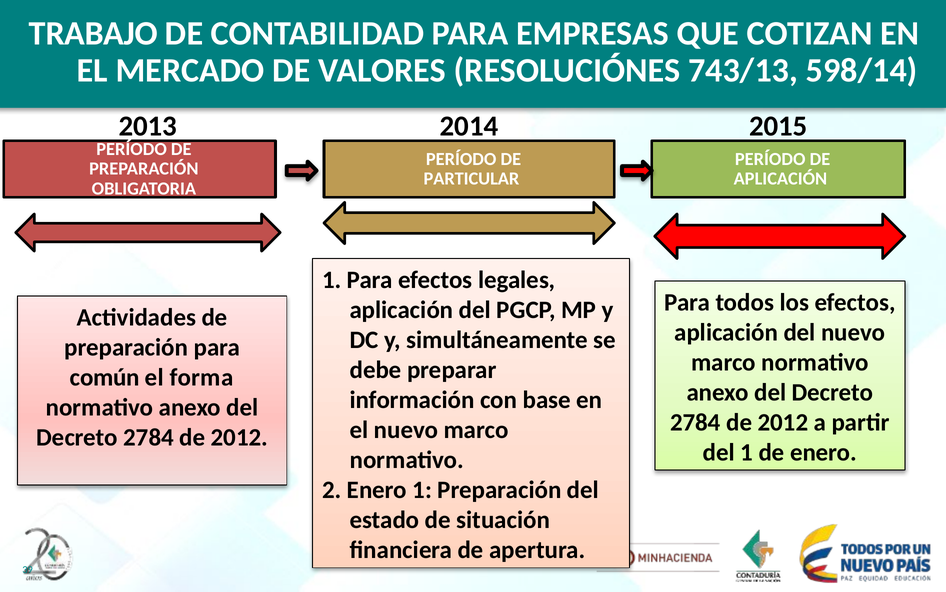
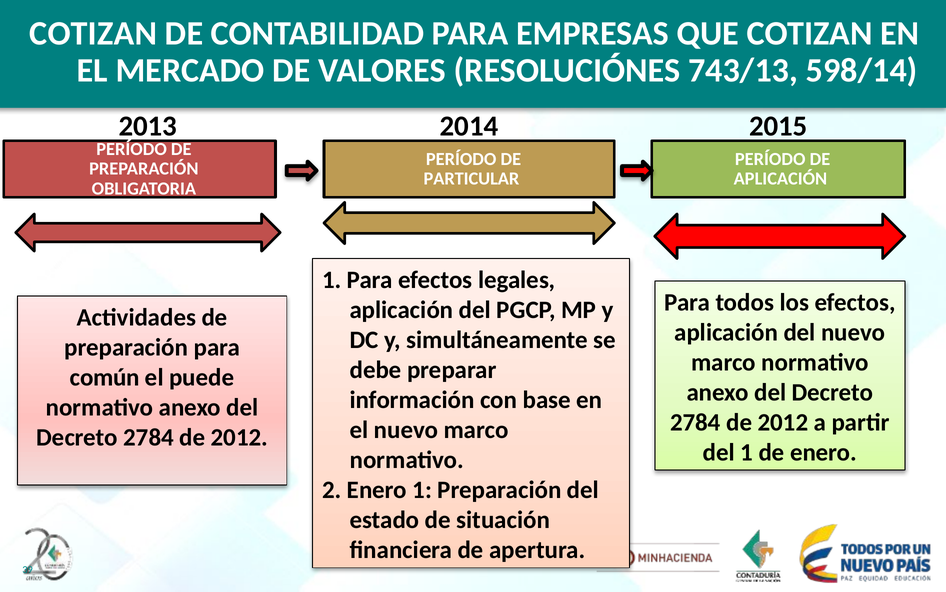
TRABAJO: TRABAJO -> COTIZAN (93, 33)
forma: forma -> puede (202, 377)
